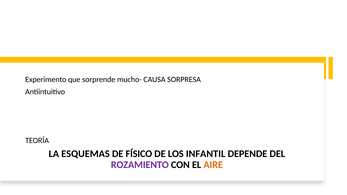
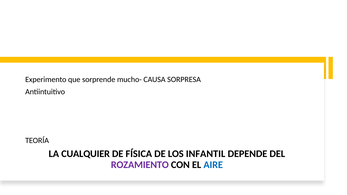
ESQUEMAS: ESQUEMAS -> CUALQUIER (86, 154)
FÍSICO: FÍSICO -> FÍSICA (139, 154)
AIRE colour: orange -> blue (213, 165)
